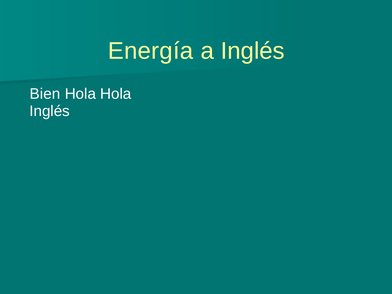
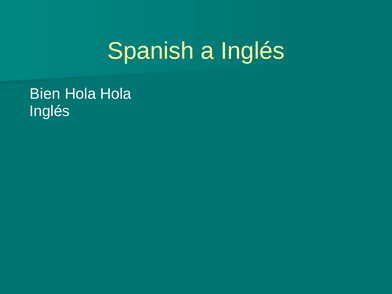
Energía: Energía -> Spanish (151, 51)
